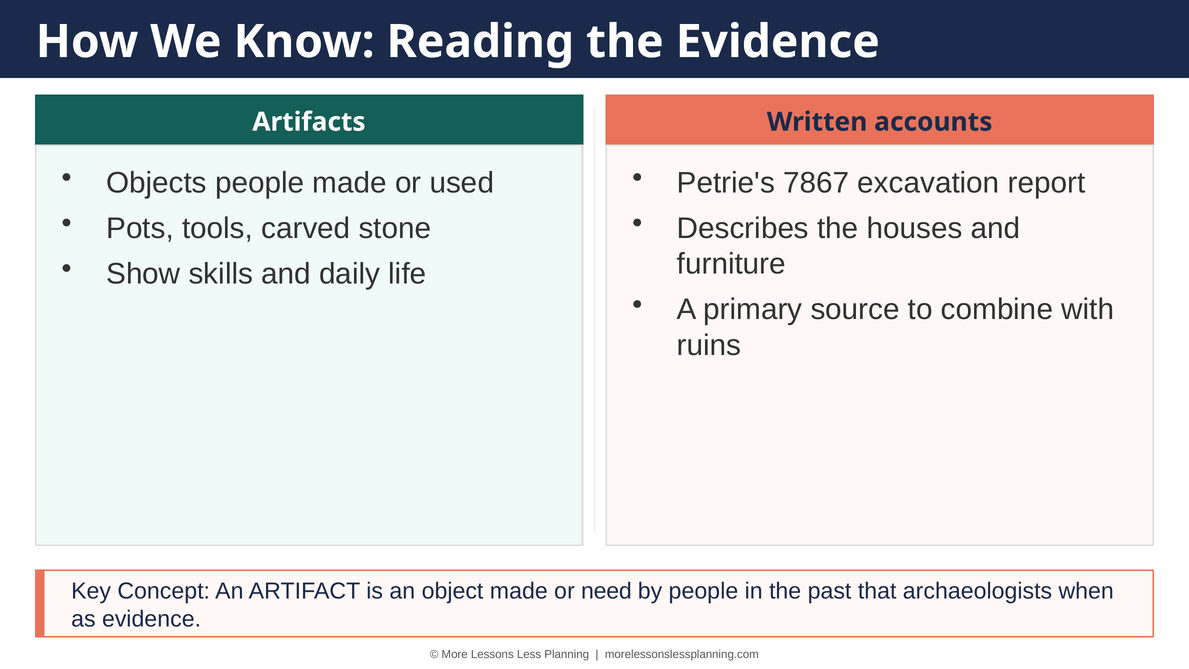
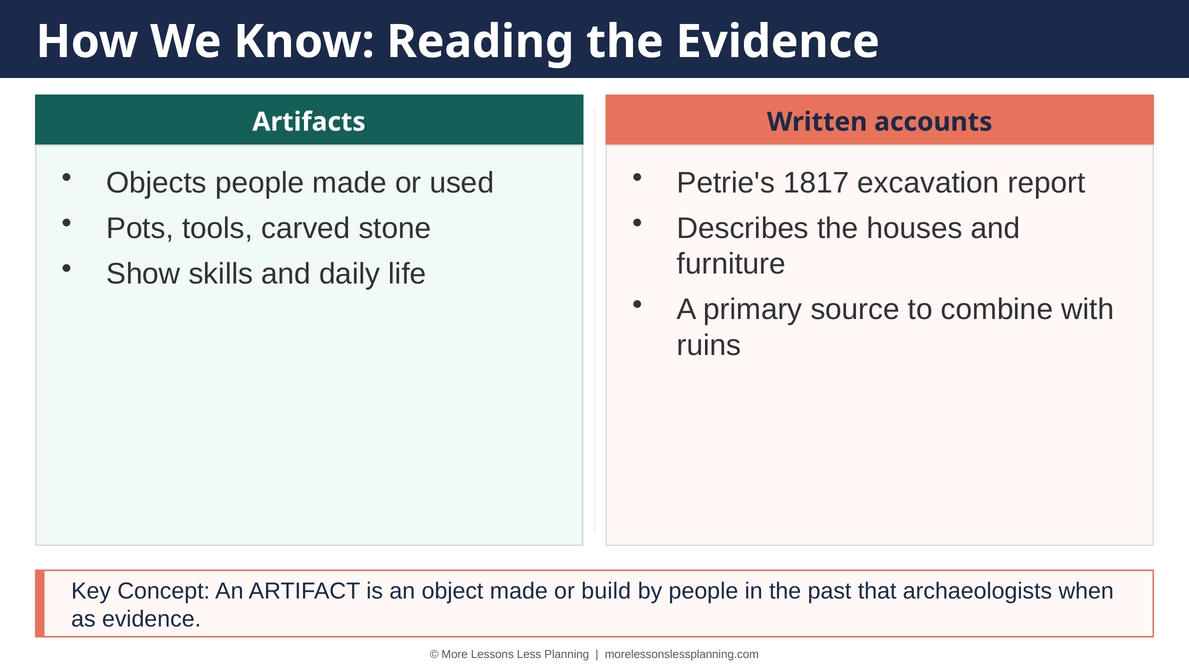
7867: 7867 -> 1817 (816, 183)
need: need -> build (606, 591)
